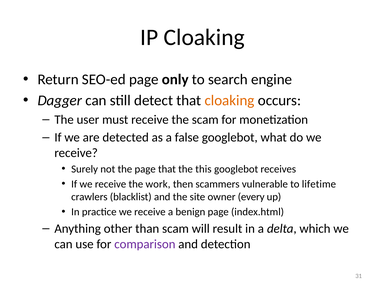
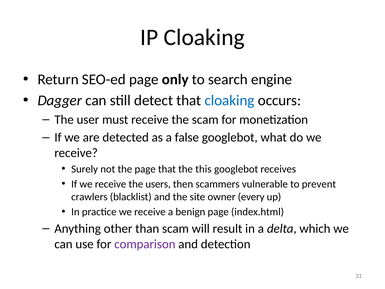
cloaking colour: orange -> blue (230, 100)
work: work -> users (158, 184)
lifetime: lifetime -> prevent (319, 184)
